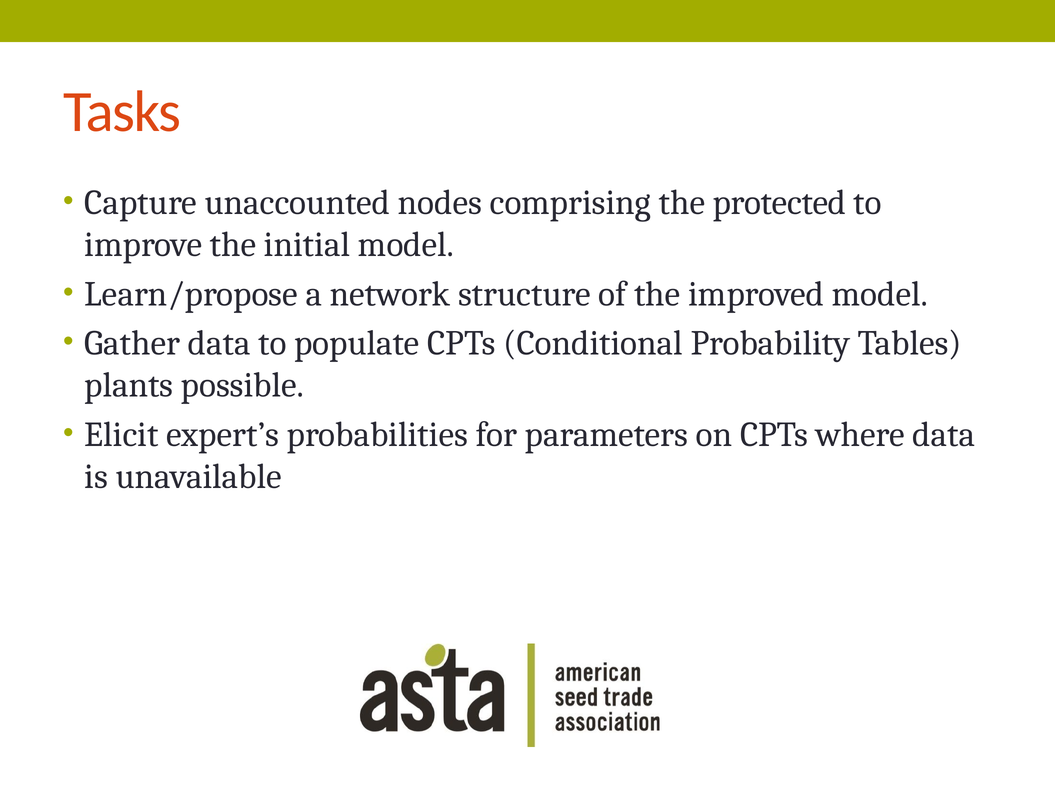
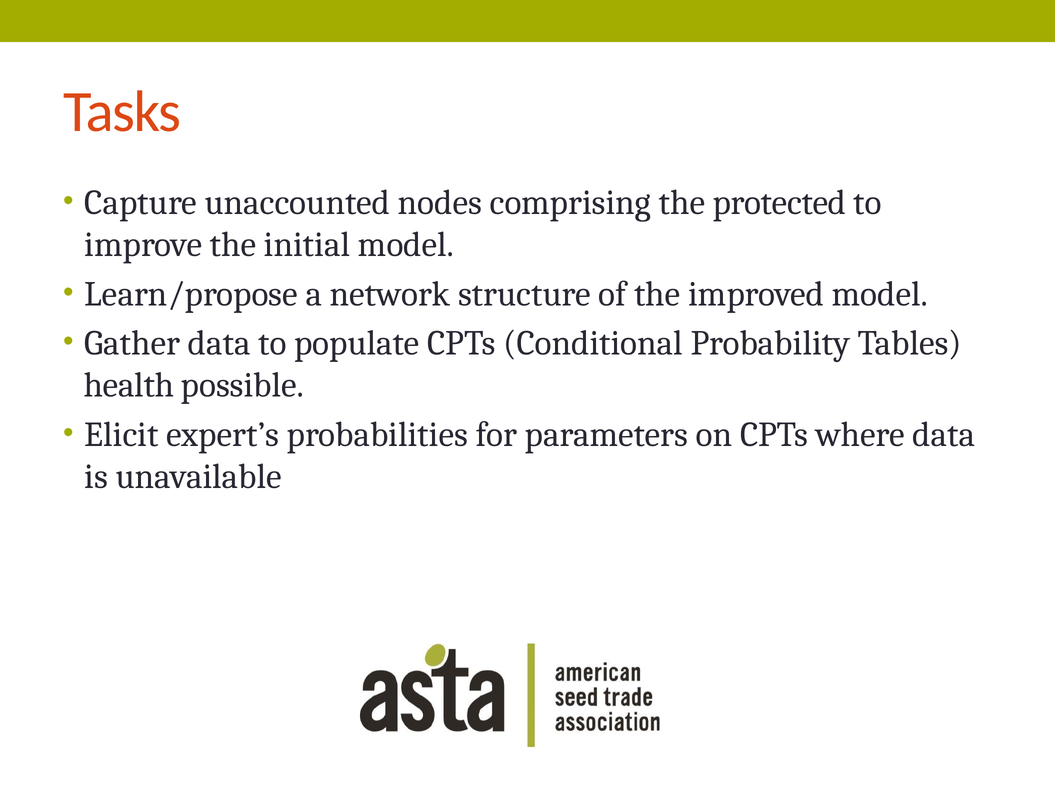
plants: plants -> health (129, 385)
